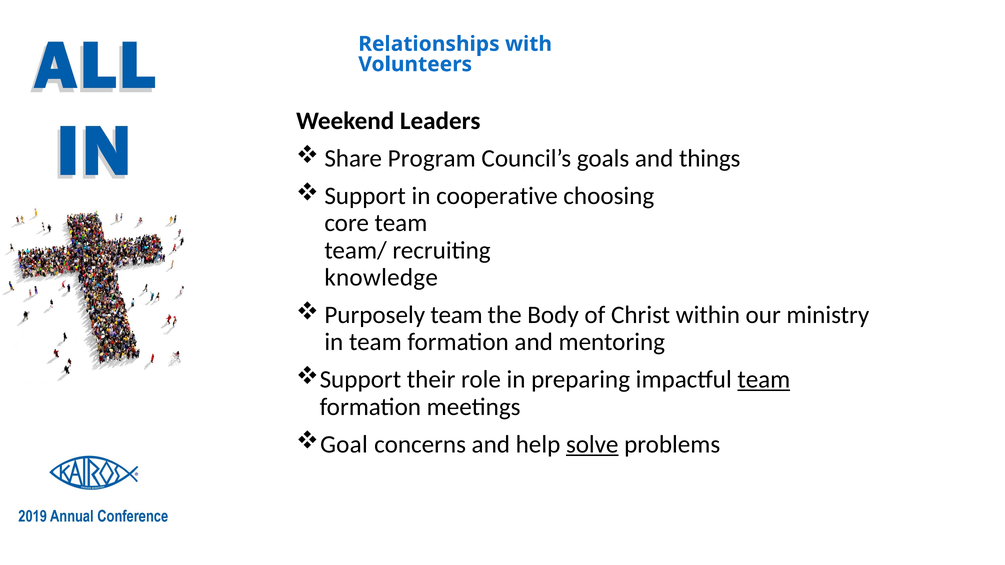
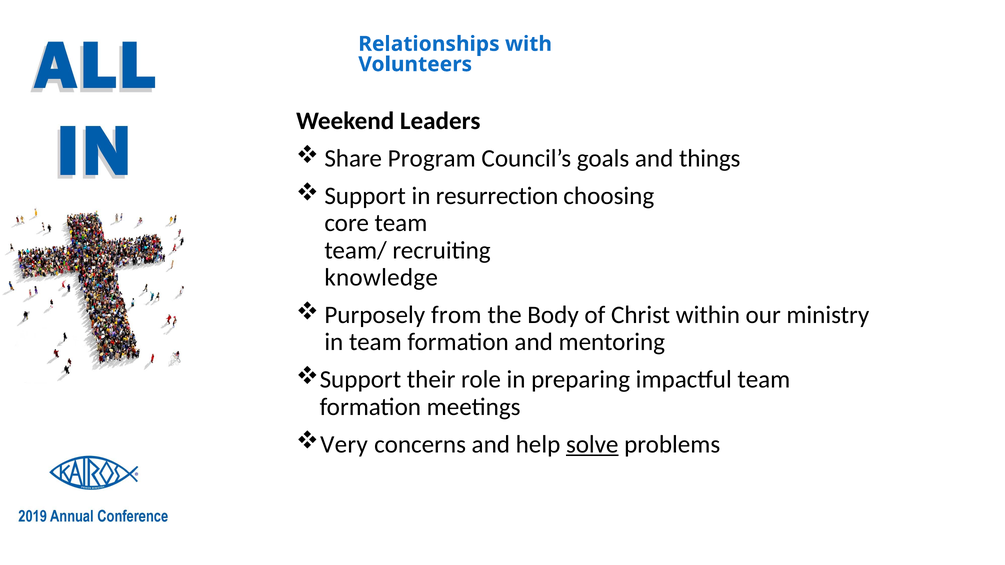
cooperative: cooperative -> resurrection (497, 196)
Purposely team: team -> from (456, 315)
team underline: present -> none (764, 380)
Goal: Goal -> Very (344, 445)
